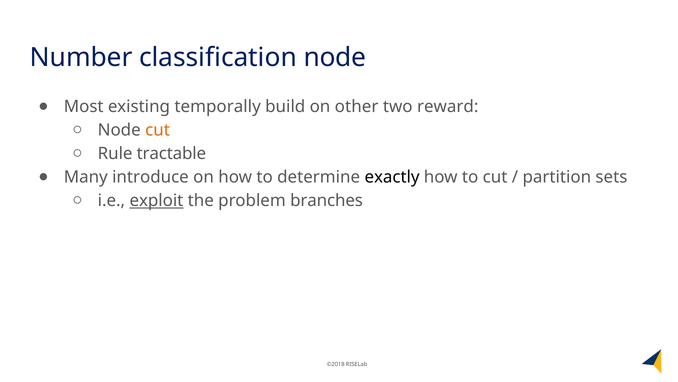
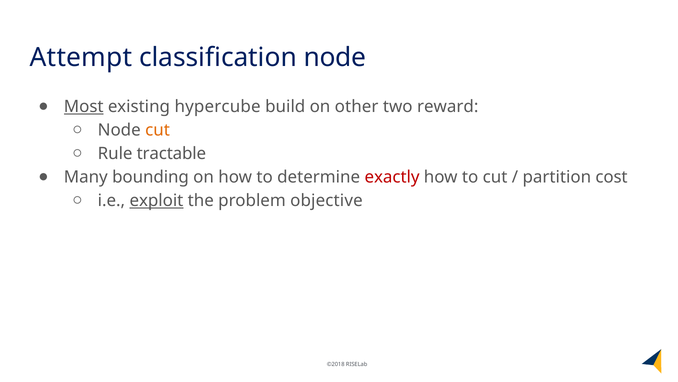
Number: Number -> Attempt (81, 57)
Most underline: none -> present (84, 107)
temporally: temporally -> hypercube (218, 107)
introduce: introduce -> bounding (151, 177)
exactly colour: black -> red (392, 177)
sets: sets -> cost (612, 177)
branches: branches -> objective (326, 200)
